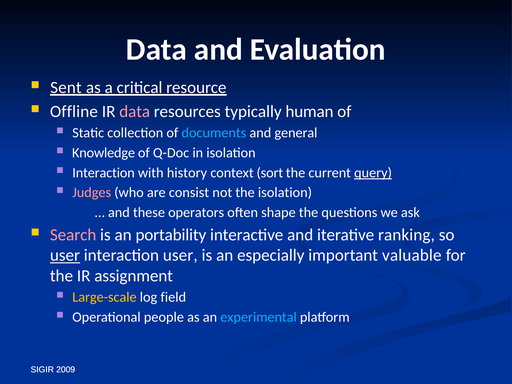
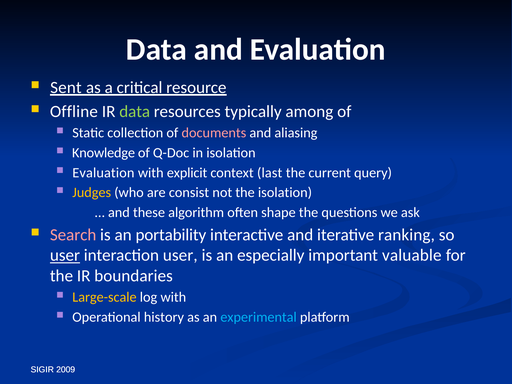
data colour: pink -> light green (135, 111)
human: human -> among (309, 111)
documents colour: light blue -> pink (214, 133)
general: general -> aliasing (296, 133)
Interaction: Interaction -> Evaluation (103, 173)
history: history -> explicit (187, 173)
sort: sort -> last (270, 173)
query underline: present -> none (373, 173)
Judges colour: pink -> yellow (92, 193)
operators: operators -> algorithm (196, 212)
assignment: assignment -> boundaries (134, 276)
log field: field -> with (173, 297)
people: people -> history (164, 317)
